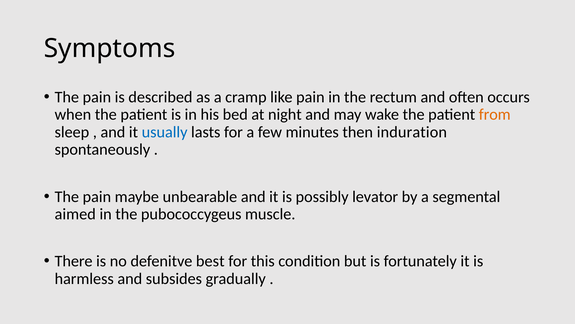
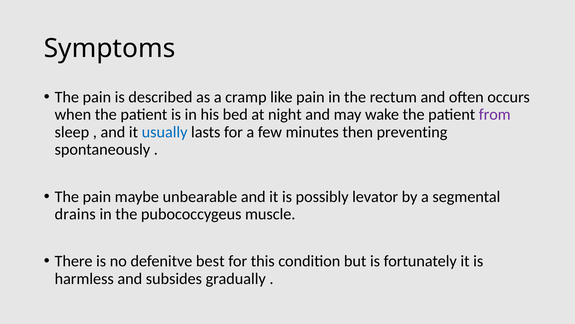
from colour: orange -> purple (495, 114)
induration: induration -> preventing (412, 132)
aimed: aimed -> drains (75, 214)
